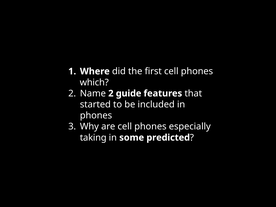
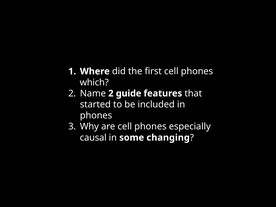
taking: taking -> causal (93, 138)
predicted: predicted -> changing (168, 138)
